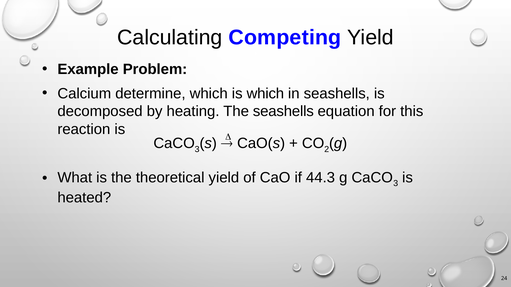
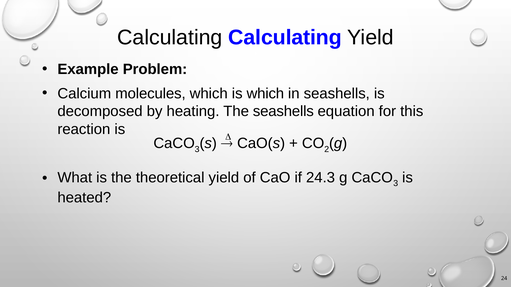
Calculating Competing: Competing -> Calculating (285, 37)
determine: determine -> molecules (150, 94)
44.3: 44.3 -> 24.3 (321, 178)
